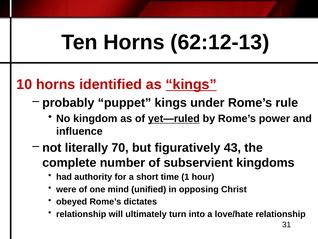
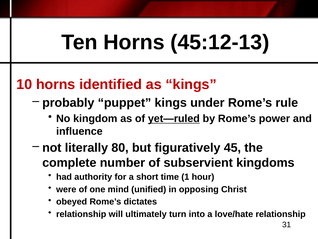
62:12-13: 62:12-13 -> 45:12-13 (220, 42)
kings underline: present -> none (191, 84)
70: 70 -> 80 (120, 148)
43: 43 -> 45 (232, 148)
